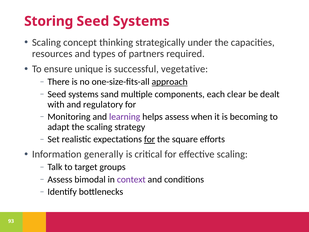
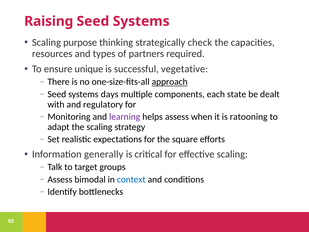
Storing: Storing -> Raising (49, 21)
concept: concept -> purpose (80, 42)
under: under -> check (200, 42)
sand: sand -> days (110, 94)
clear: clear -> state (237, 94)
becoming: becoming -> ratooning (249, 117)
for underline: present -> none (150, 139)
context colour: purple -> blue (131, 179)
